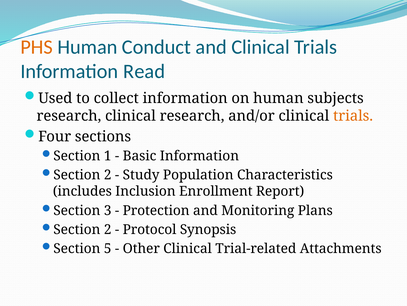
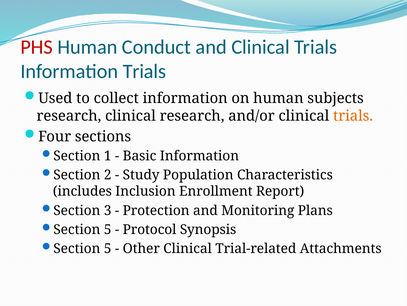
PHS colour: orange -> red (37, 47)
Information Read: Read -> Trials (144, 71)
2: 2 -> 5 (108, 229)
